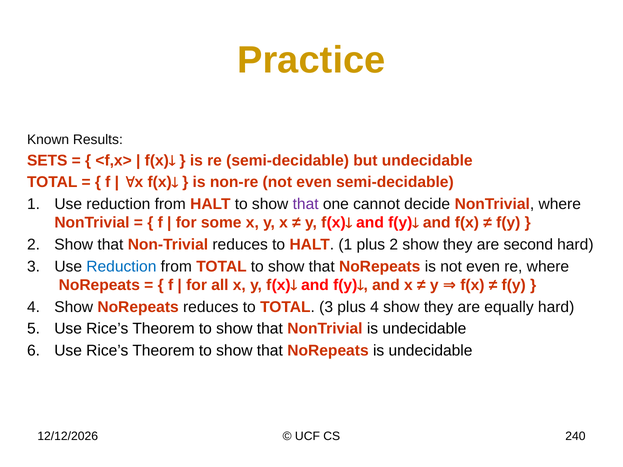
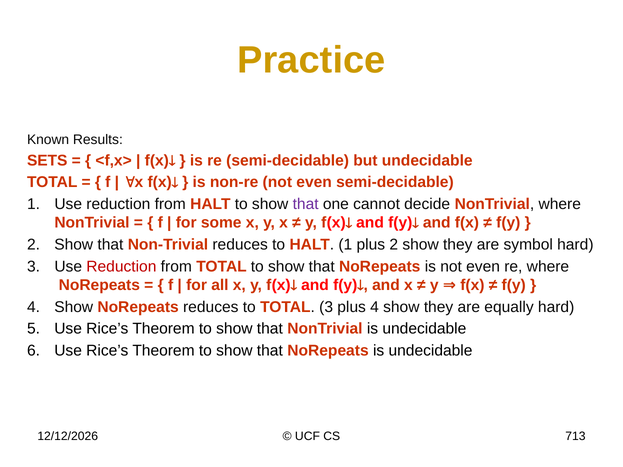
second: second -> symbol (528, 245)
Reduction colour: blue -> red (121, 267)
240: 240 -> 713 (575, 437)
